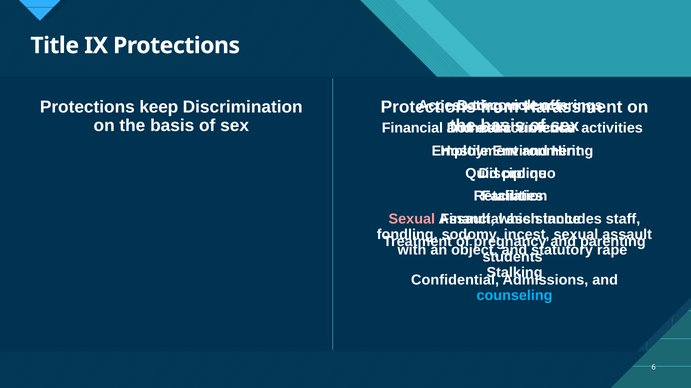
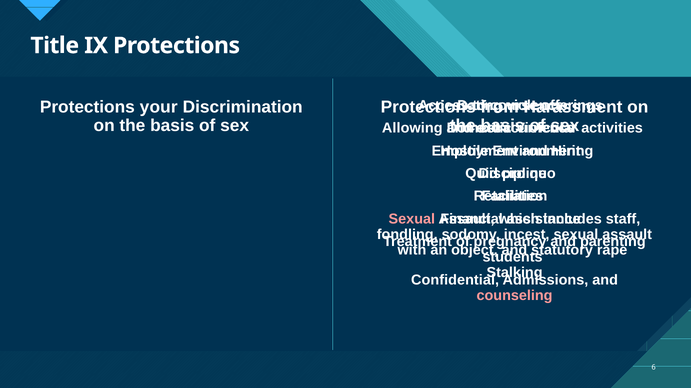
keep: keep -> your (159, 107)
Financial: Financial -> Allowing (412, 128)
counseling colour: light blue -> pink (515, 296)
